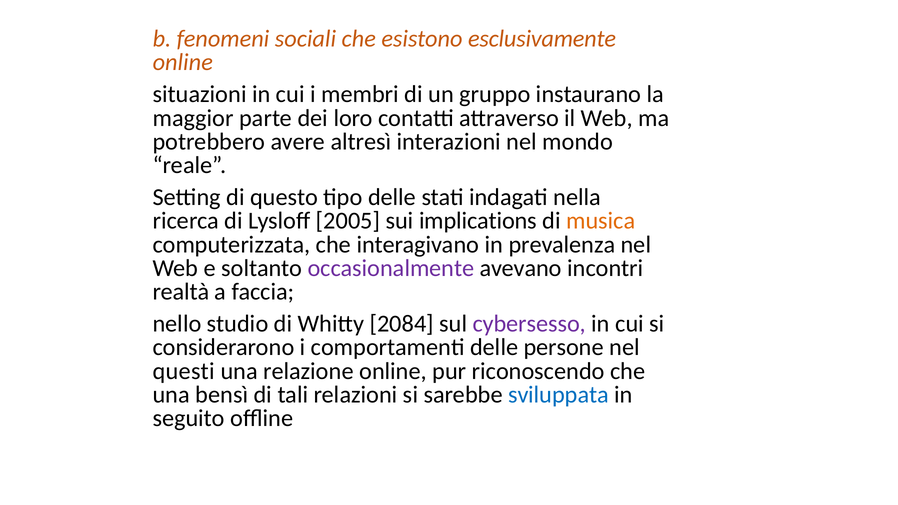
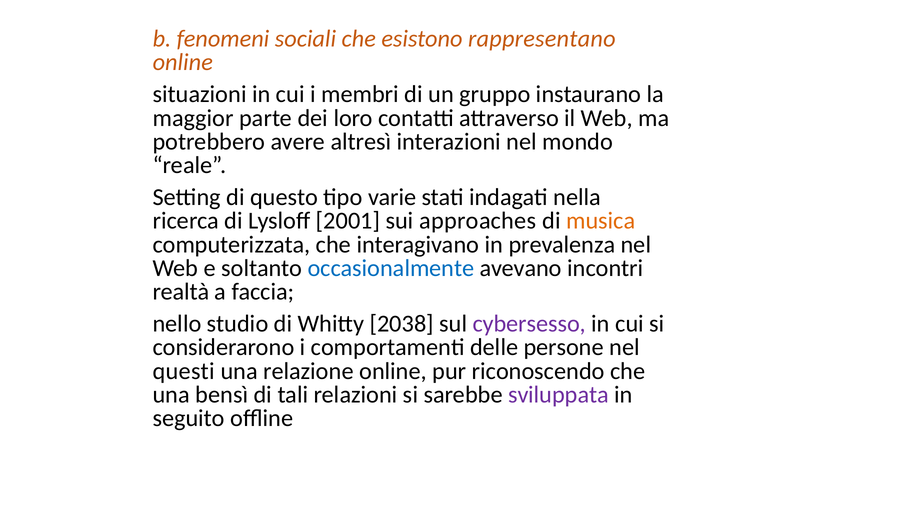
esclusivamente: esclusivamente -> rappresentano (542, 39)
tipo delle: delle -> varie (392, 197)
2005: 2005 -> 2001 (348, 221)
implications: implications -> approaches (478, 221)
occasionalmente colour: purple -> blue (391, 268)
2084: 2084 -> 2038 (402, 324)
sviluppata colour: blue -> purple (558, 395)
